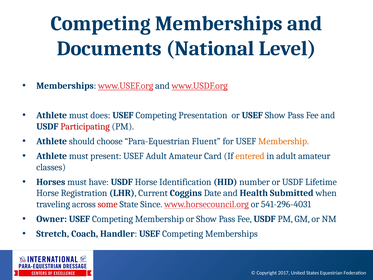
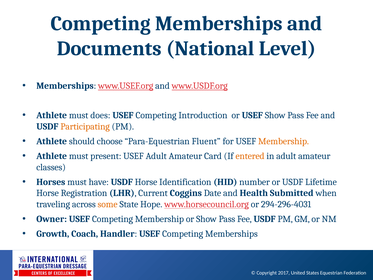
Presentation: Presentation -> Introduction (203, 115)
Participating colour: red -> orange (85, 126)
some colour: red -> orange (108, 204)
Since: Since -> Hope (151, 204)
541-296-4031: 541-296-4031 -> 294-296-4031 (286, 204)
Stretch: Stretch -> Growth (53, 234)
